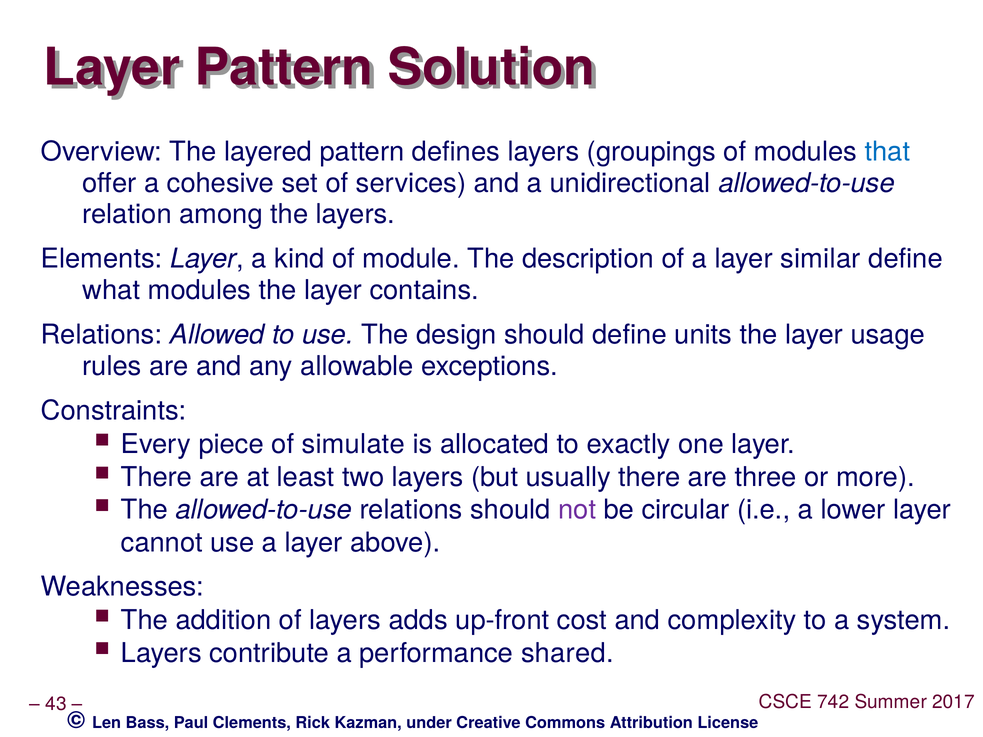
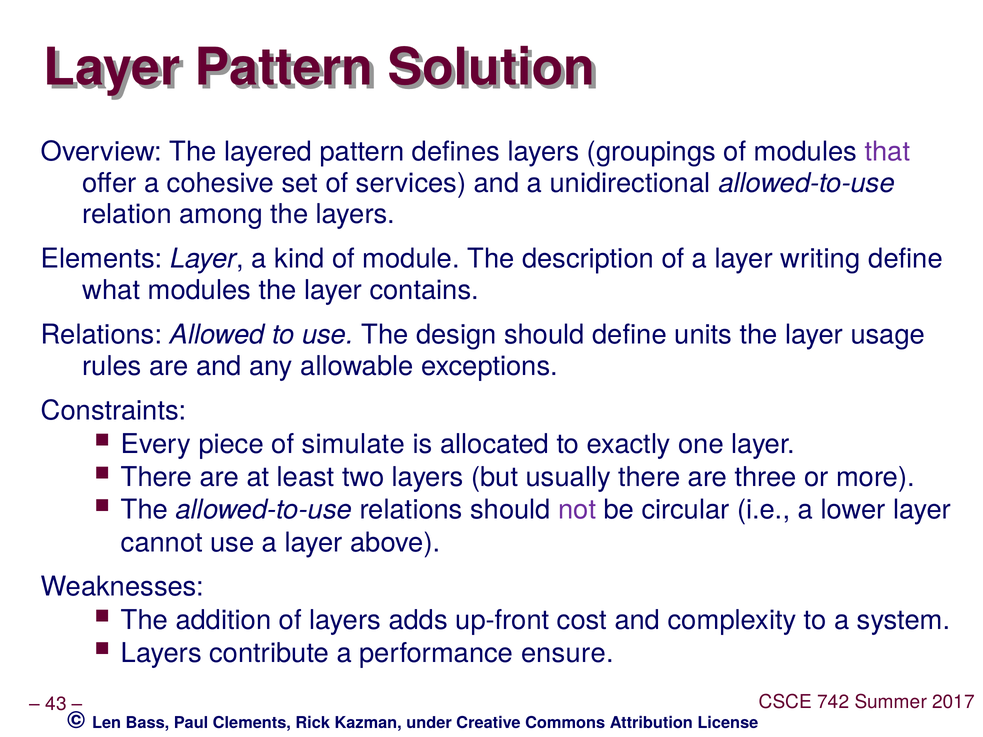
that colour: blue -> purple (887, 152)
similar: similar -> writing (820, 259)
shared: shared -> ensure (567, 653)
